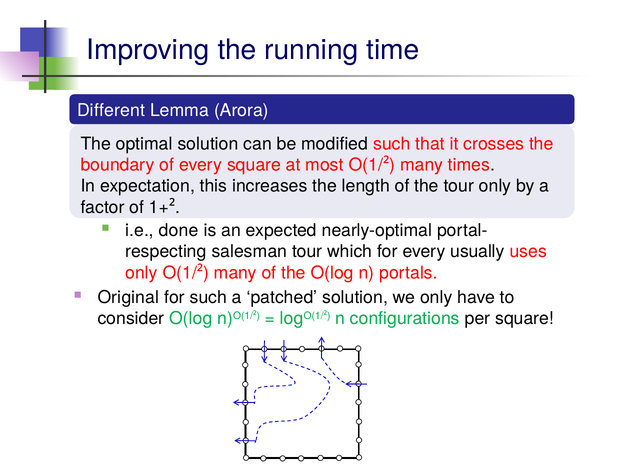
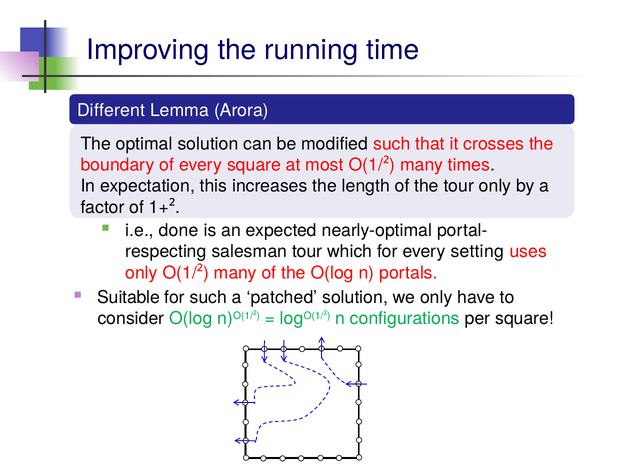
usually: usually -> setting (477, 252)
Original: Original -> Suitable (129, 298)
